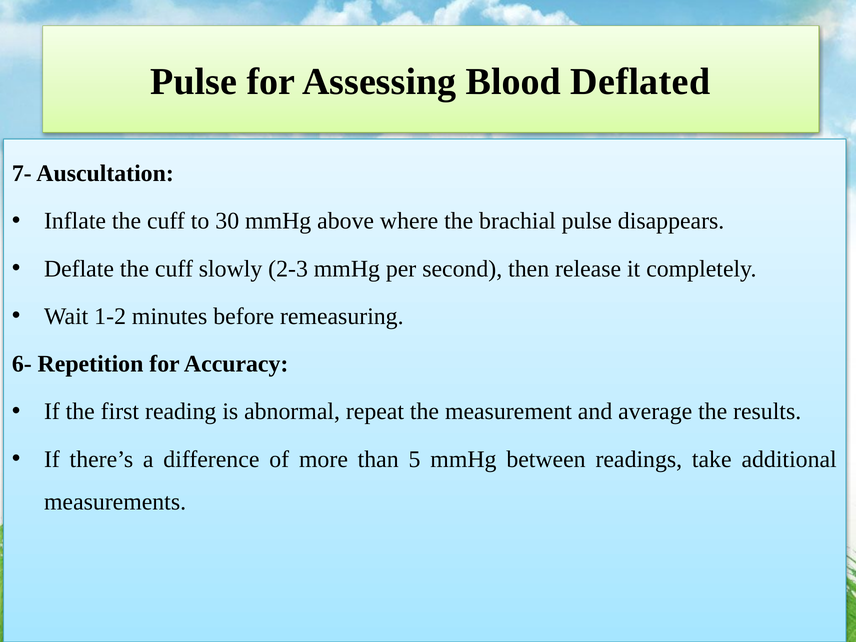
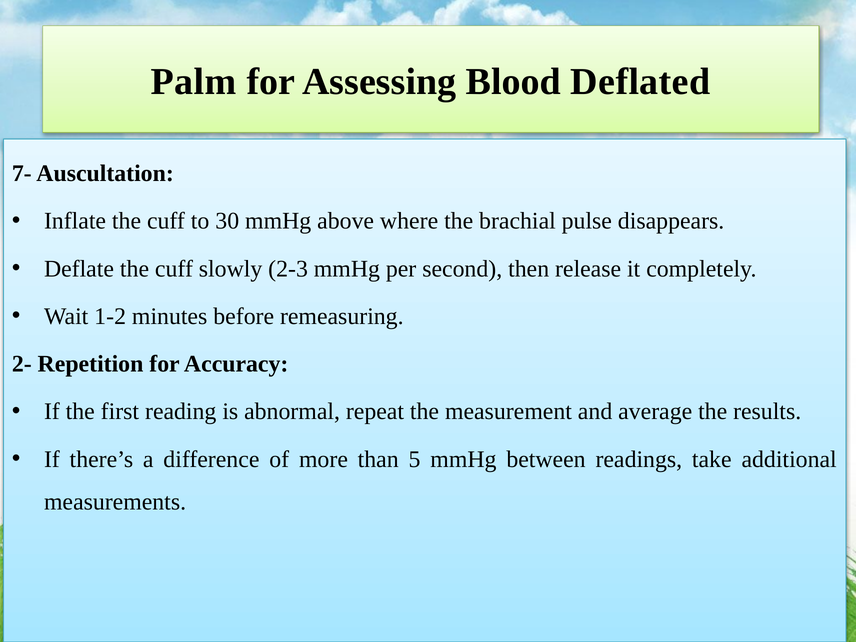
Pulse: Pulse -> Palm (194, 82)
6-: 6- -> 2- (22, 364)
